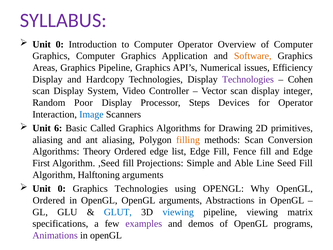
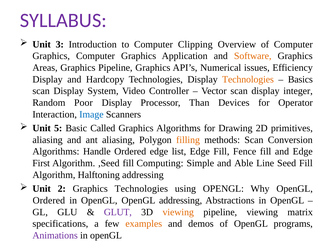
0: 0 -> 3 (60, 44)
Computer Operator: Operator -> Clipping (195, 44)
Technologies colour: purple -> orange (248, 79)
Cohen: Cohen -> Basics (300, 79)
Steps: Steps -> Than (199, 103)
6: 6 -> 5 (58, 128)
Theory: Theory -> Handle (97, 151)
Projections: Projections -> Computing (160, 163)
Halftoning arguments: arguments -> addressing (143, 175)
0: 0 -> 2 (62, 189)
OpenGL arguments: arguments -> addressing (181, 200)
GLUT colour: blue -> purple (118, 212)
viewing colour: blue -> orange (178, 212)
examples colour: purple -> orange (144, 224)
